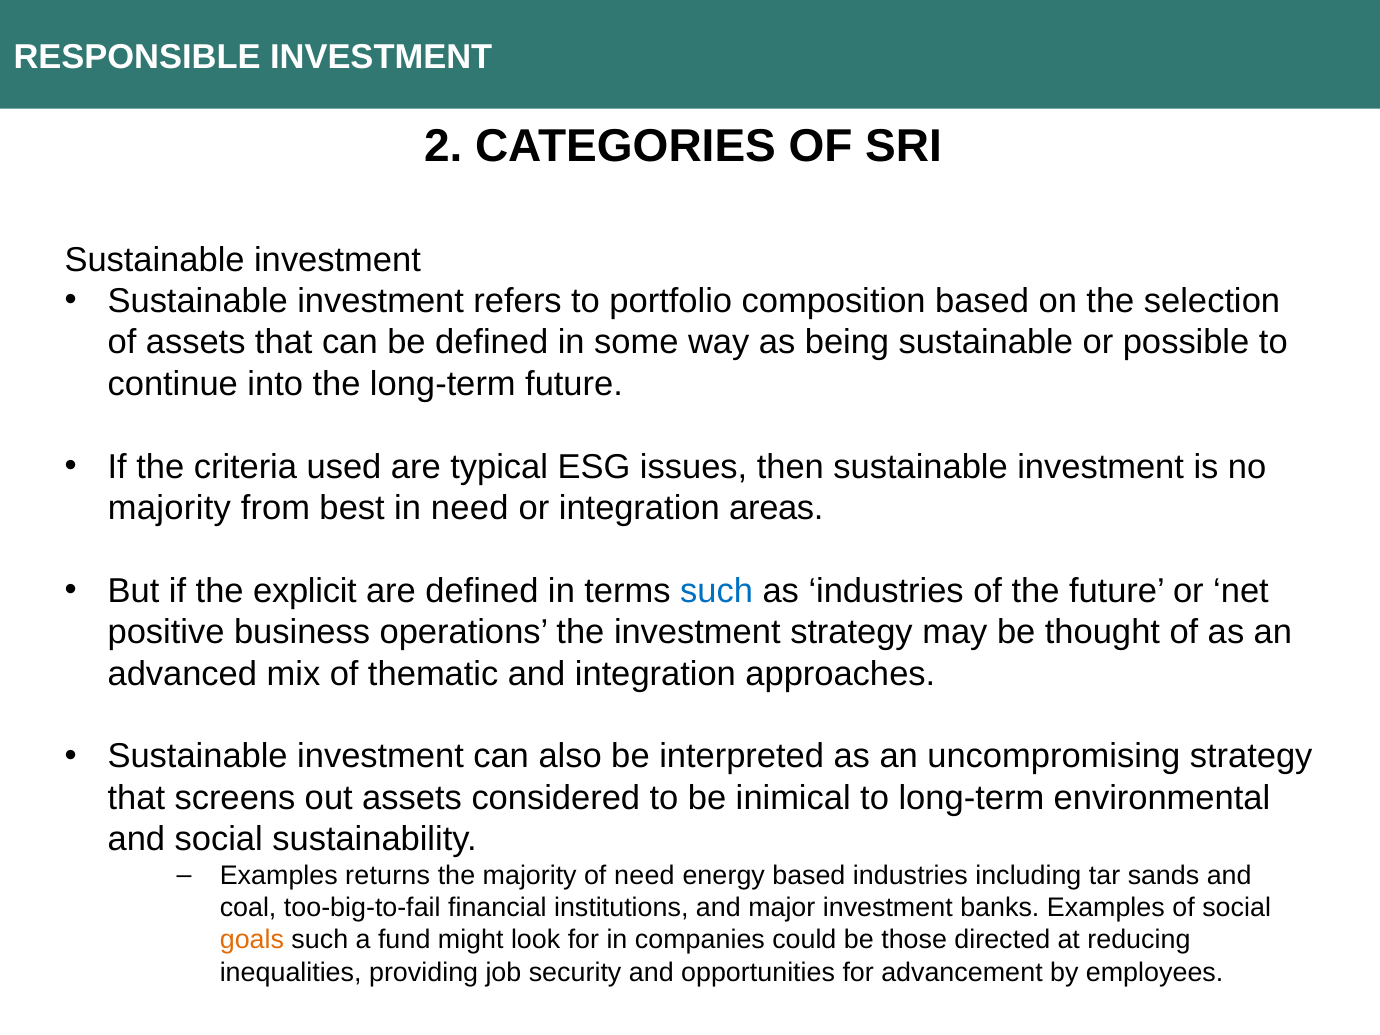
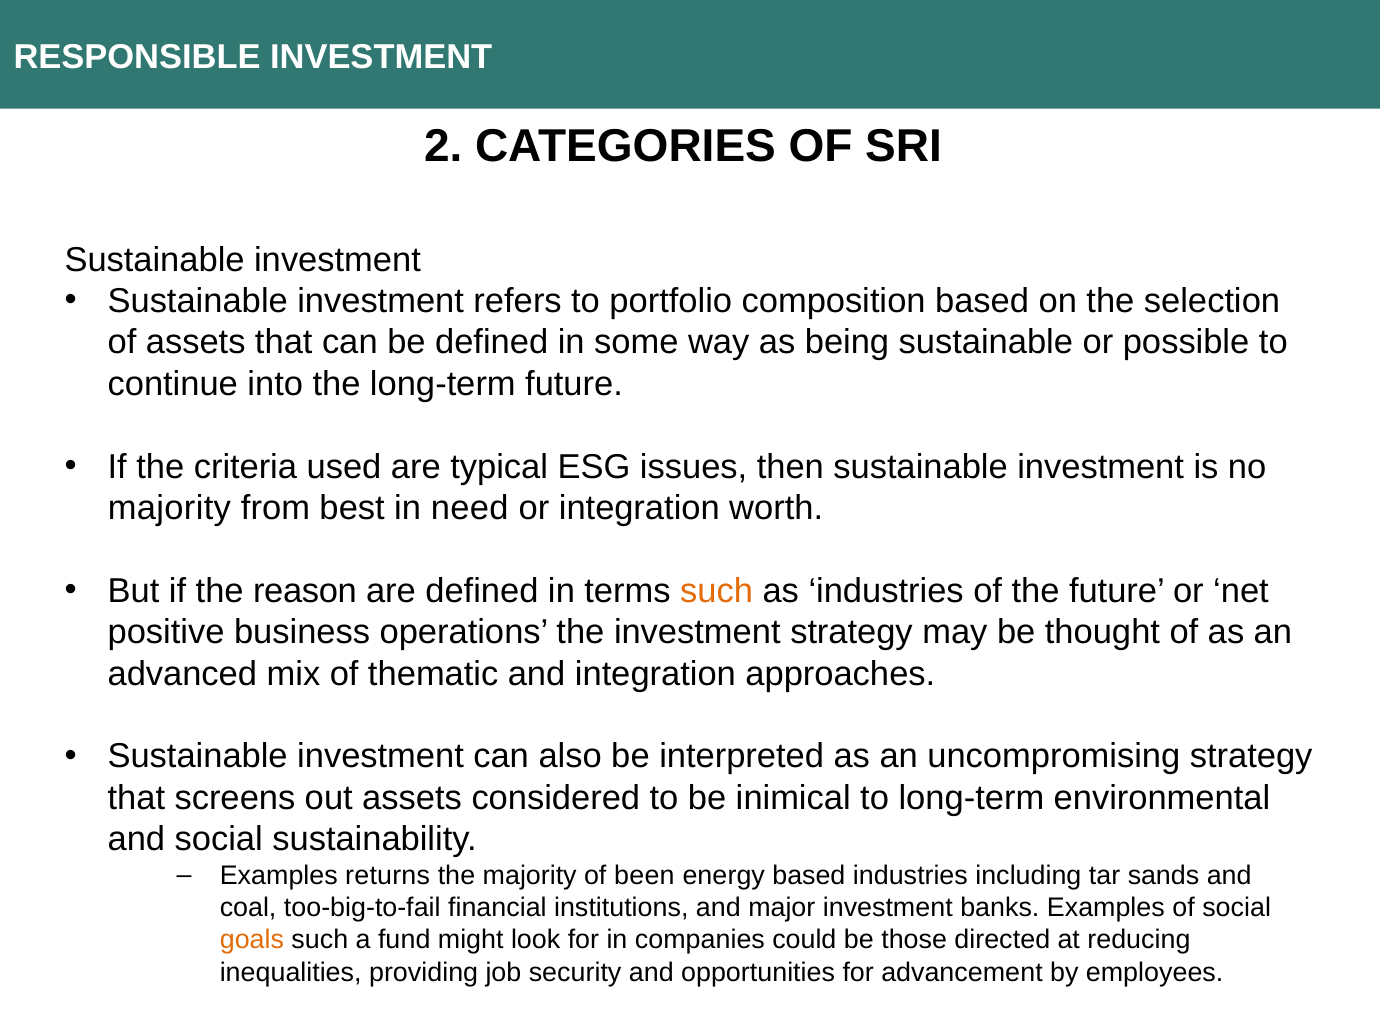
areas: areas -> worth (776, 508)
explicit: explicit -> reason (305, 591)
such colour: blue -> orange (717, 591)
of need: need -> been (644, 876)
